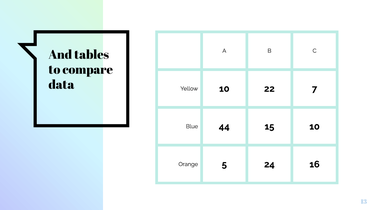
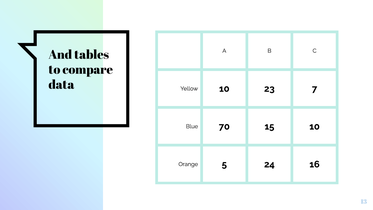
22: 22 -> 23 (269, 89)
44: 44 -> 70 (224, 126)
